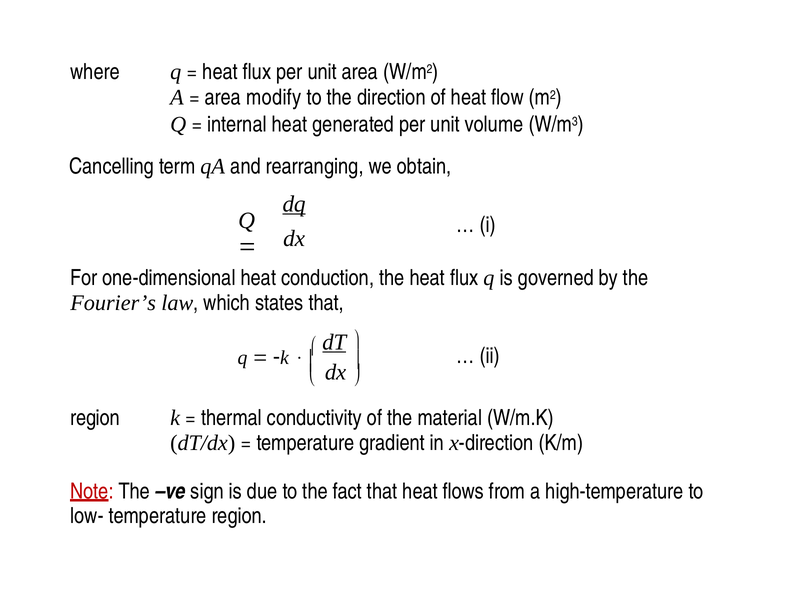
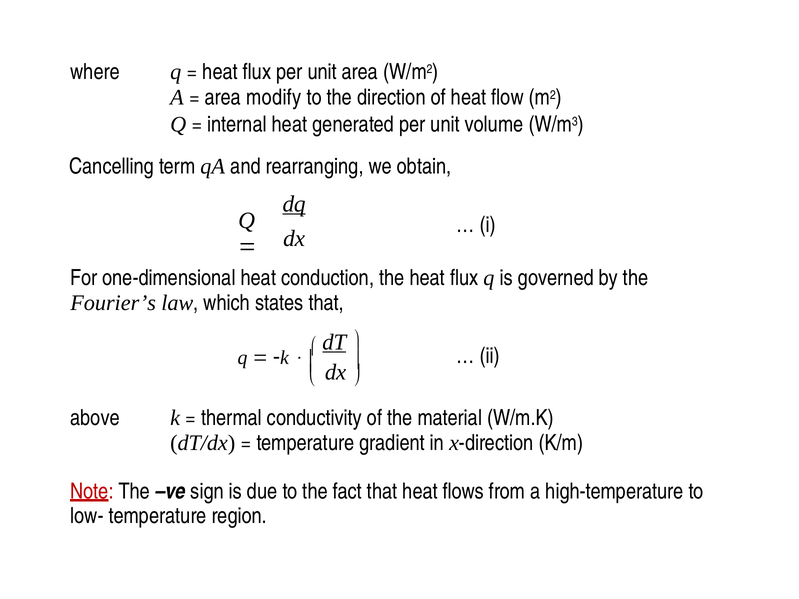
region: region -> above (95, 418)
